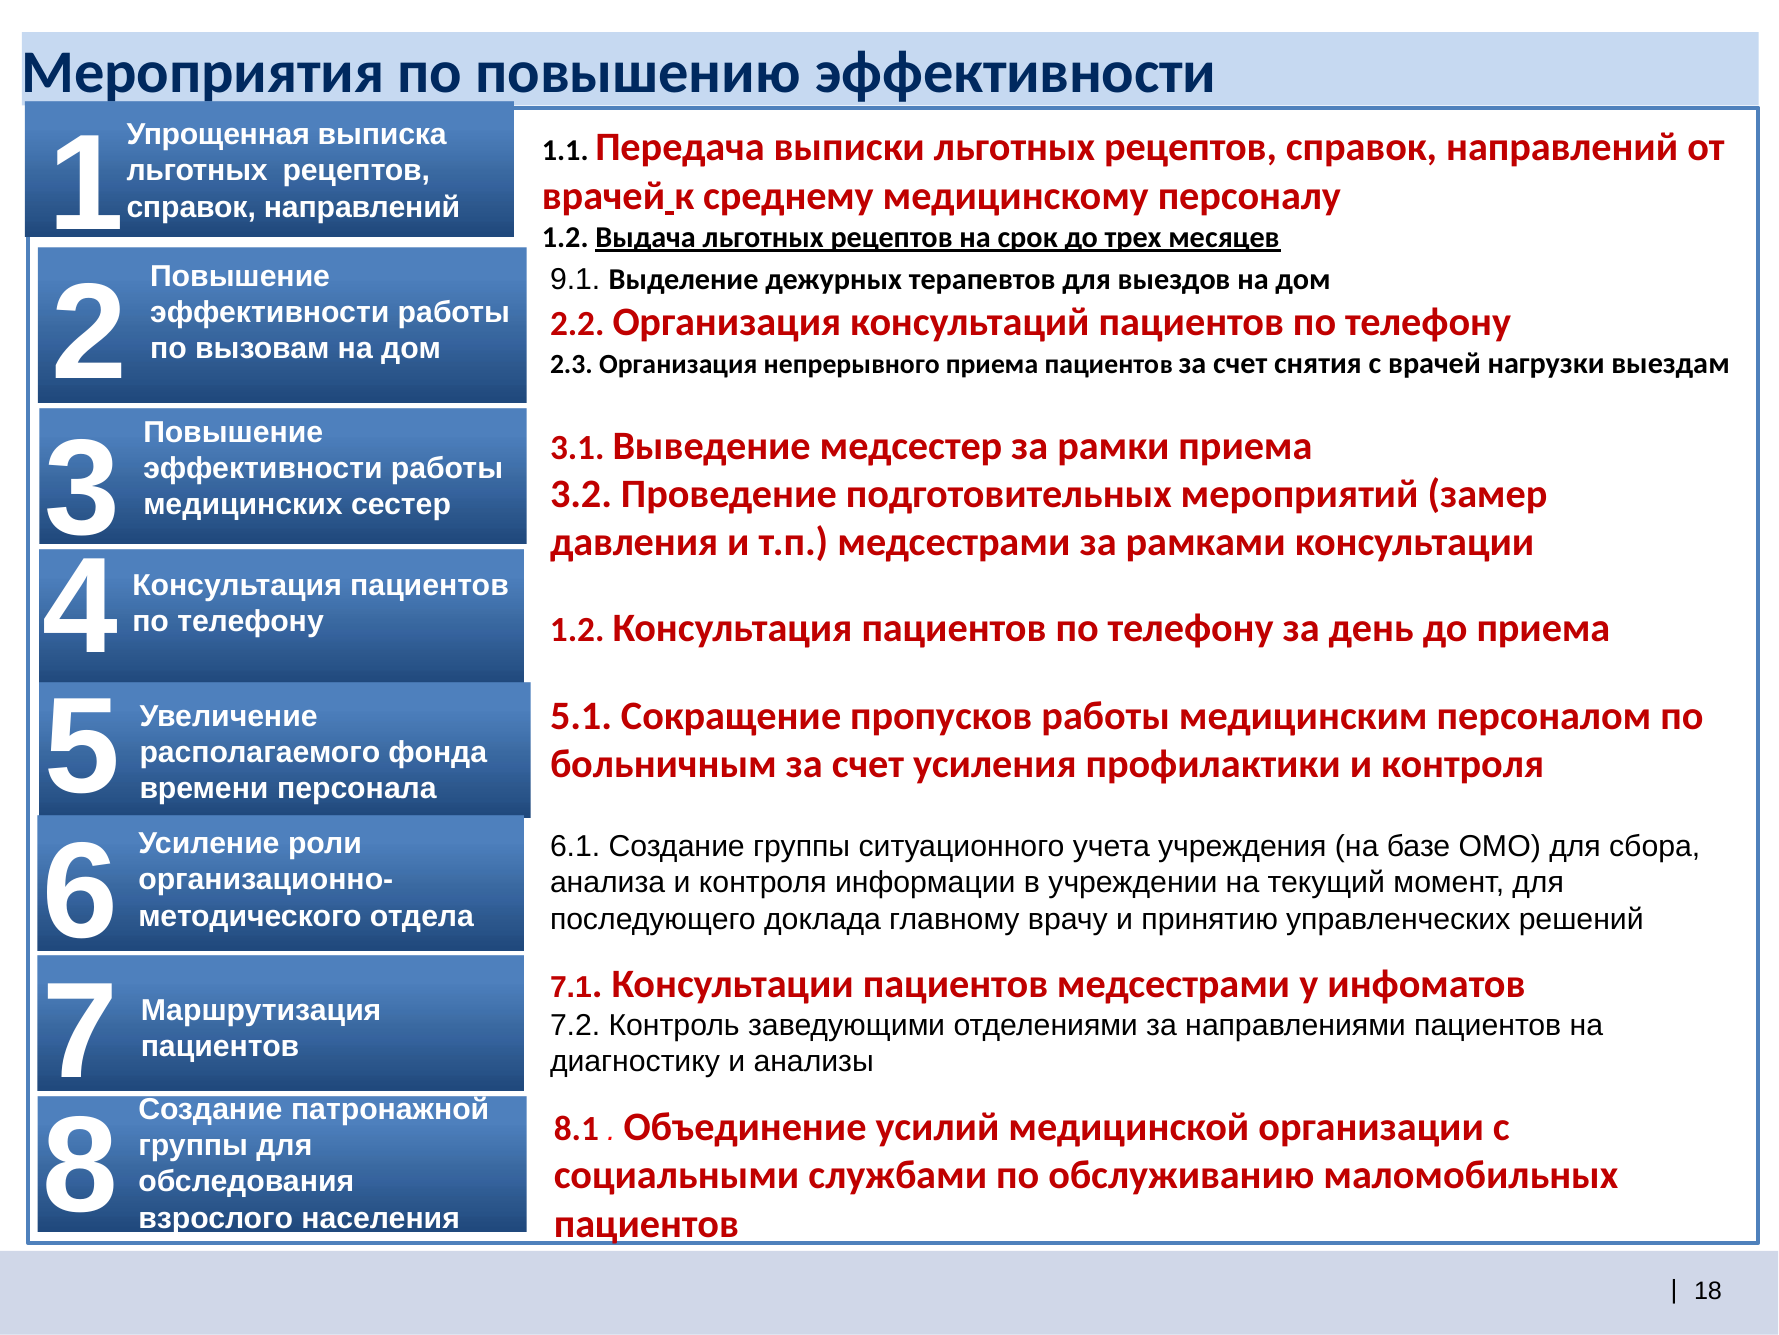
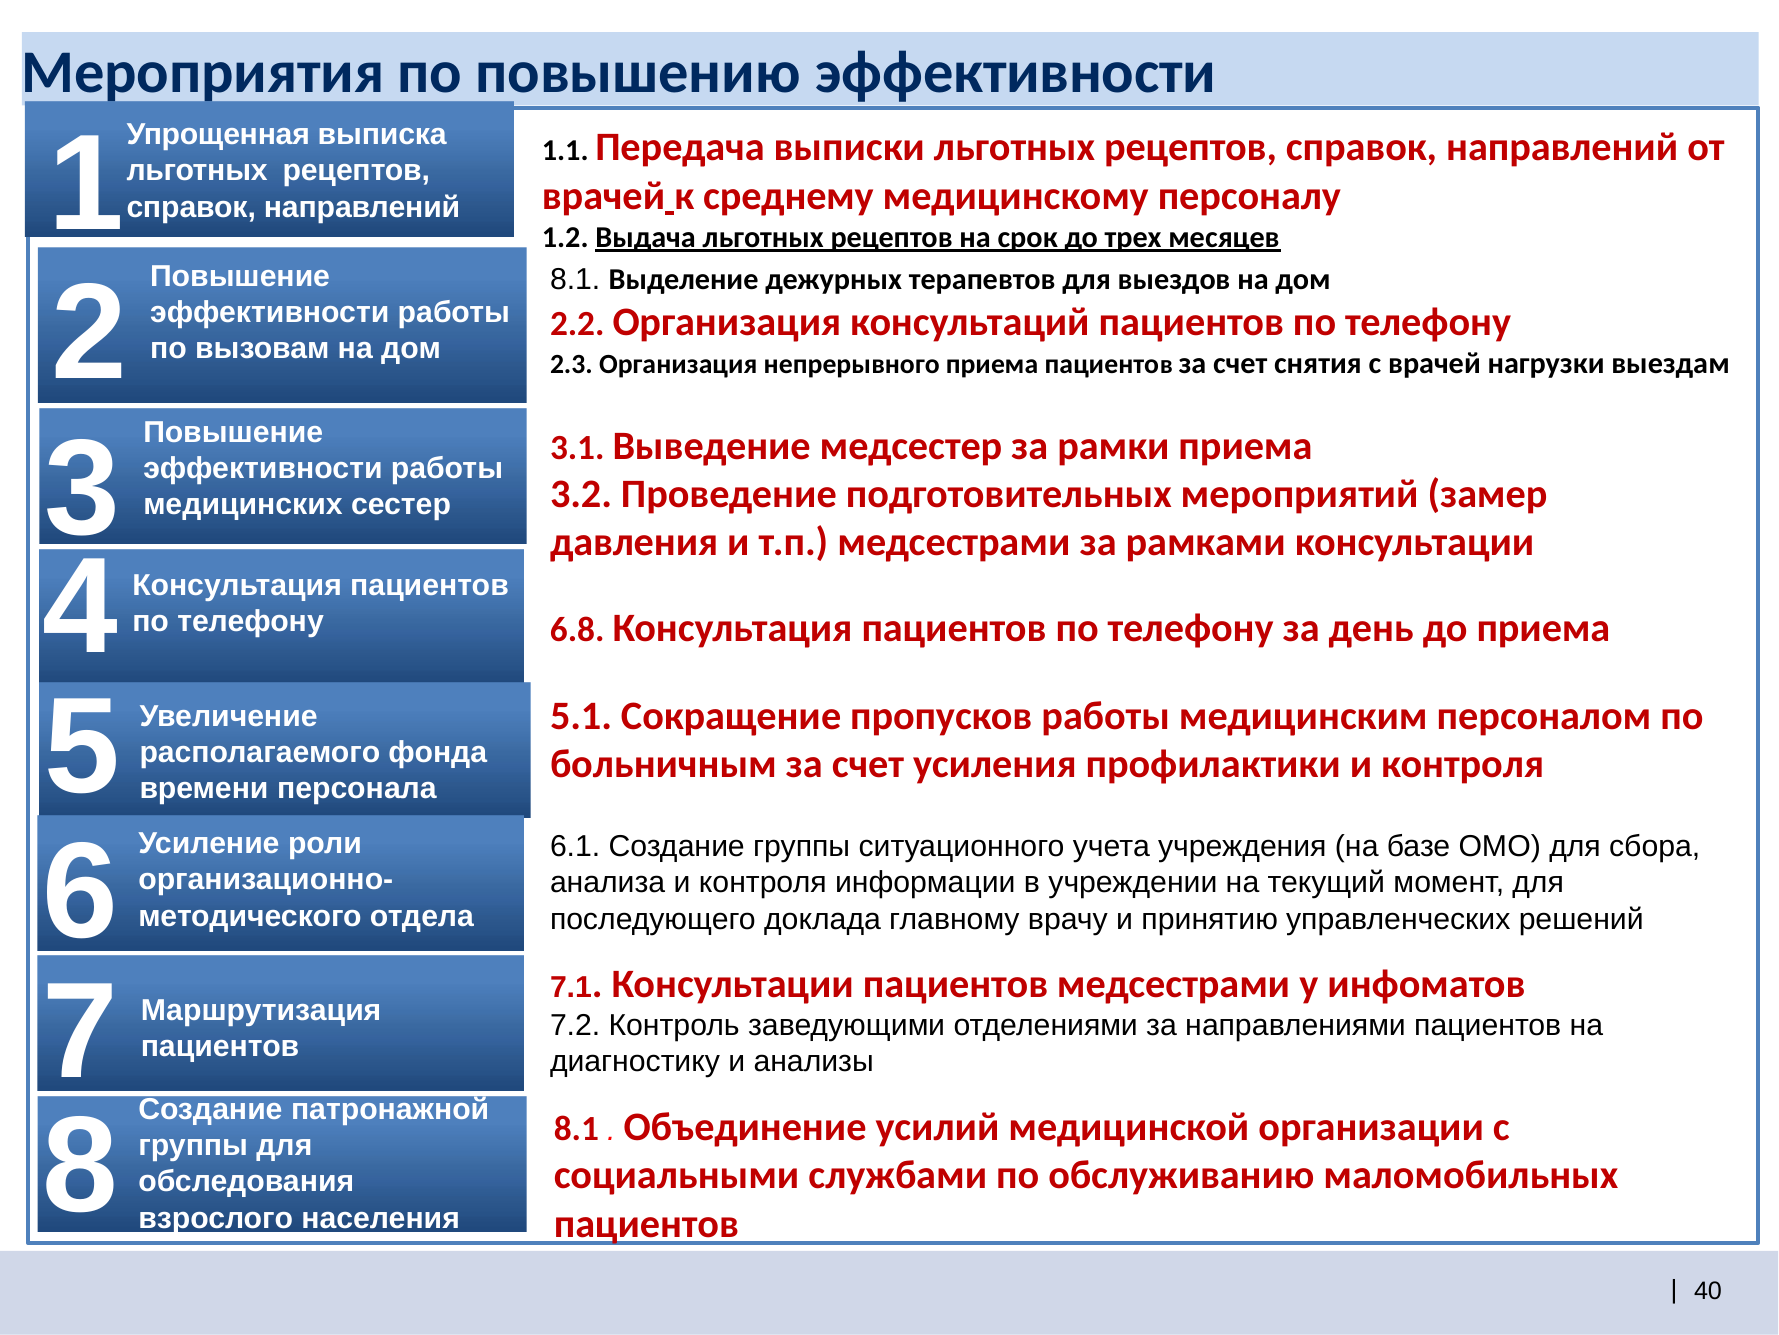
9.1: 9.1 -> 8.1 (575, 279)
1.2: 1.2 -> 6.8 (577, 630)
18: 18 -> 40 (1708, 1290)
